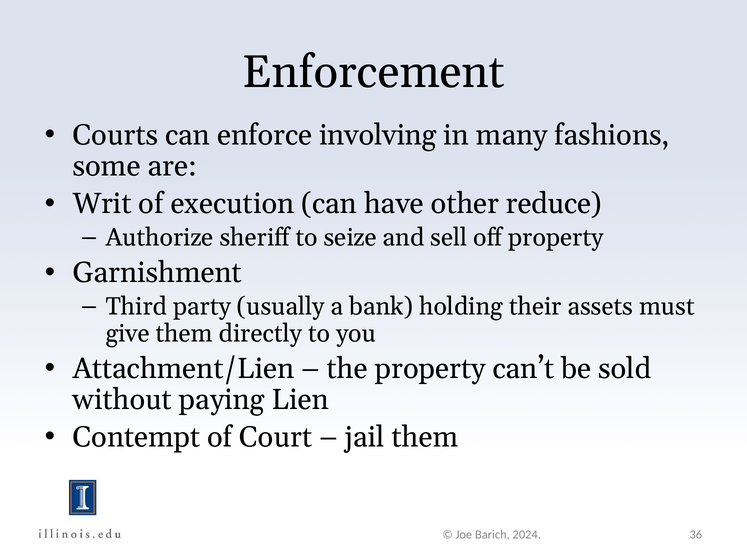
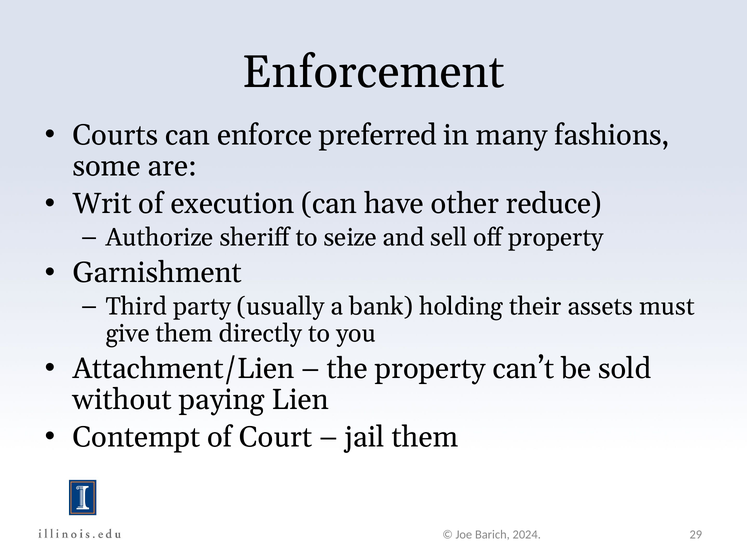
involving: involving -> preferred (378, 135)
36: 36 -> 29 (696, 535)
